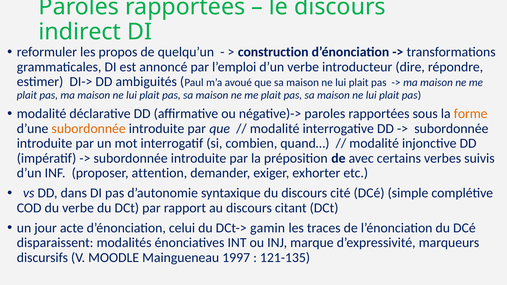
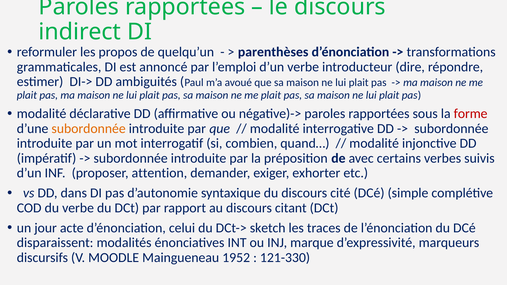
construction: construction -> parenthèses (273, 52)
forme colour: orange -> red (471, 114)
gamin: gamin -> sketch (268, 228)
1997: 1997 -> 1952 (236, 258)
121-135: 121-135 -> 121-330 (285, 258)
